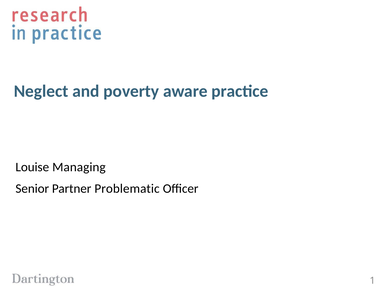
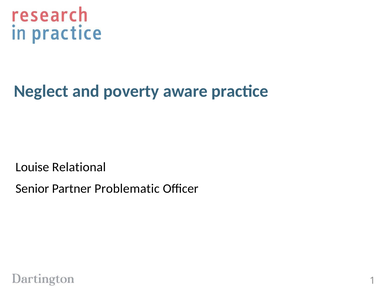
Managing: Managing -> Relational (79, 167)
